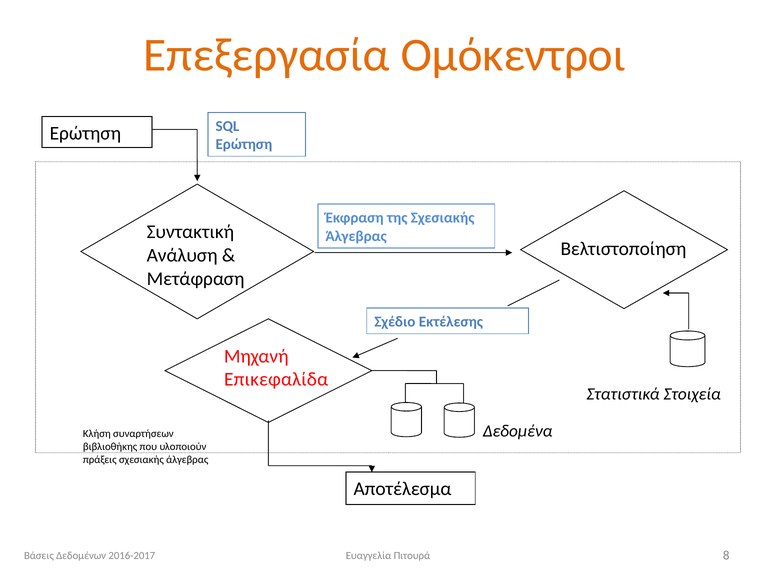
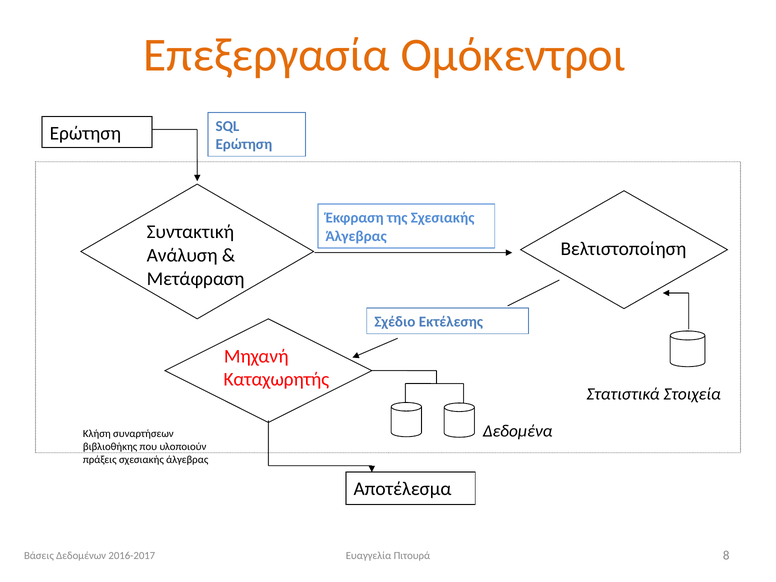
Επικεφαλίδα: Επικεφαλίδα -> Καταχωρητής (276, 379)
